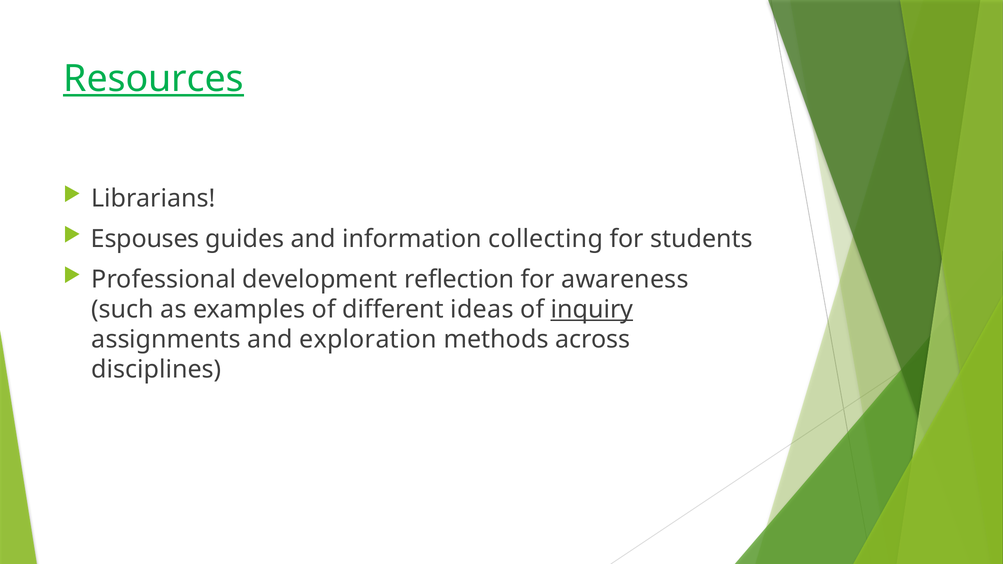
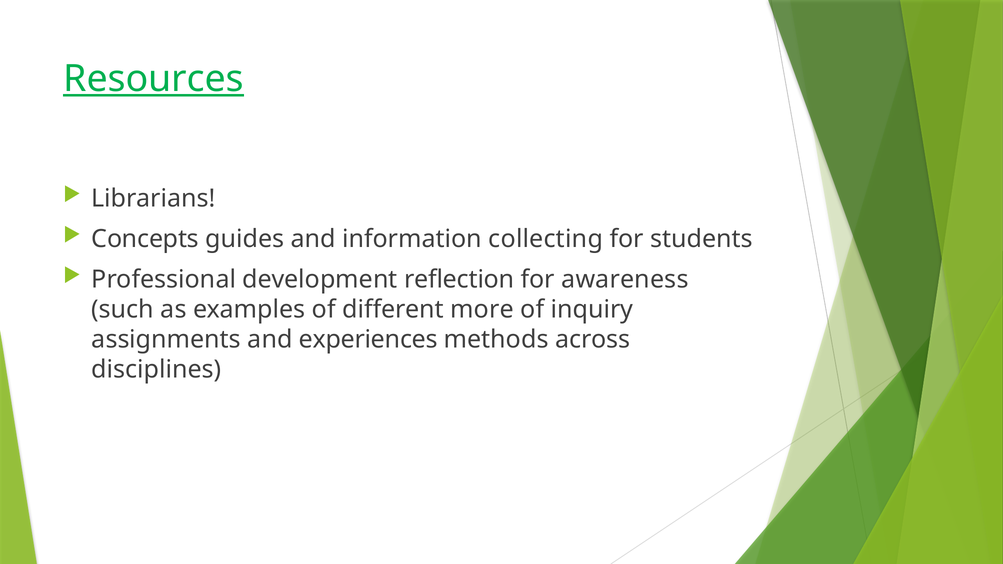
Espouses: Espouses -> Concepts (145, 239)
ideas: ideas -> more (482, 309)
inquiry underline: present -> none (592, 309)
exploration: exploration -> experiences (368, 340)
